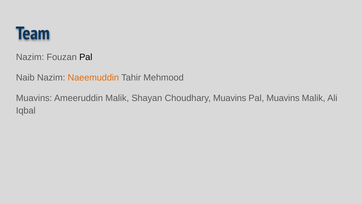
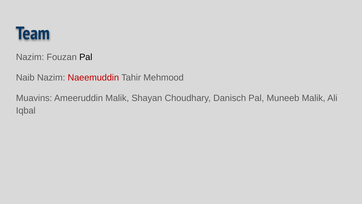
Naeemuddin colour: orange -> red (93, 77)
Choudhary Muavins: Muavins -> Danisch (230, 98)
Pal Muavins: Muavins -> Muneeb (283, 98)
